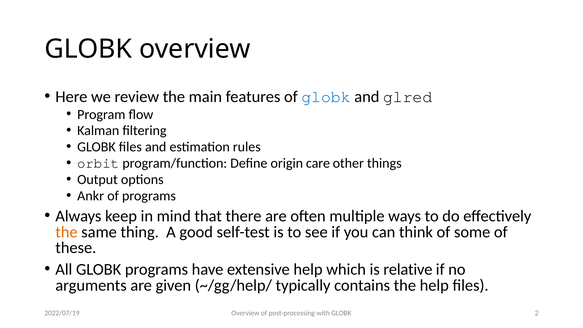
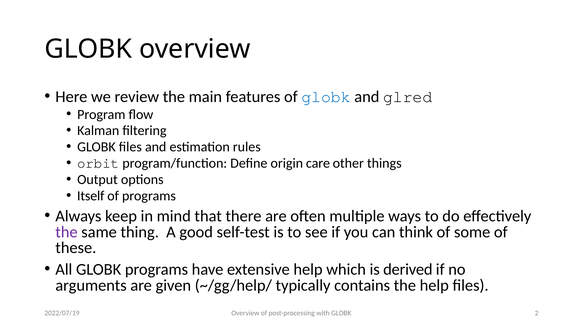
Ankr: Ankr -> Itself (91, 196)
the colour: orange -> purple (66, 232)
relative: relative -> derived (408, 269)
